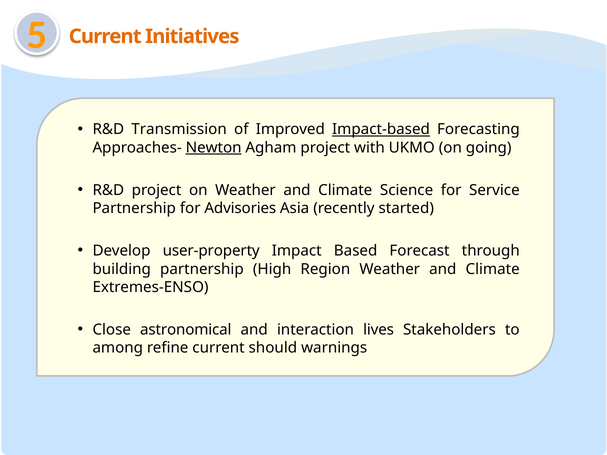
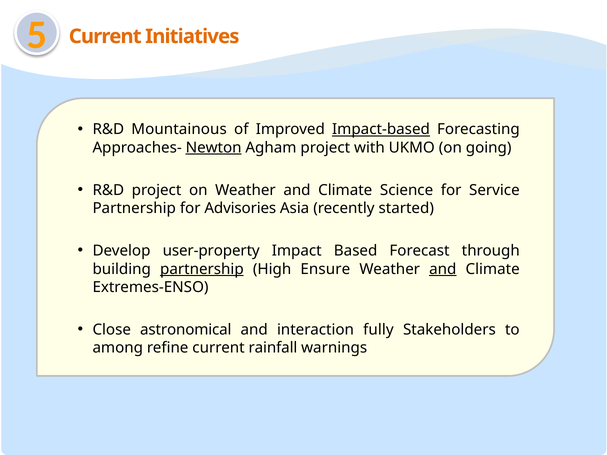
Transmission: Transmission -> Mountainous (179, 130)
partnership underline: none -> present (202, 269)
Region: Region -> Ensure (325, 269)
and underline: none -> present (443, 269)
lives: lives -> fully (378, 330)
should: should -> rainfall (273, 348)
